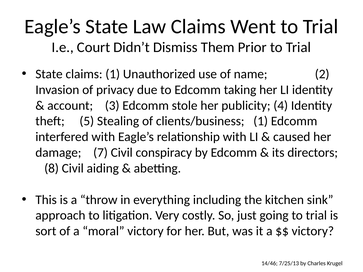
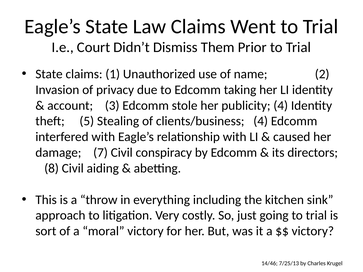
clients/business 1: 1 -> 4 (261, 121)
